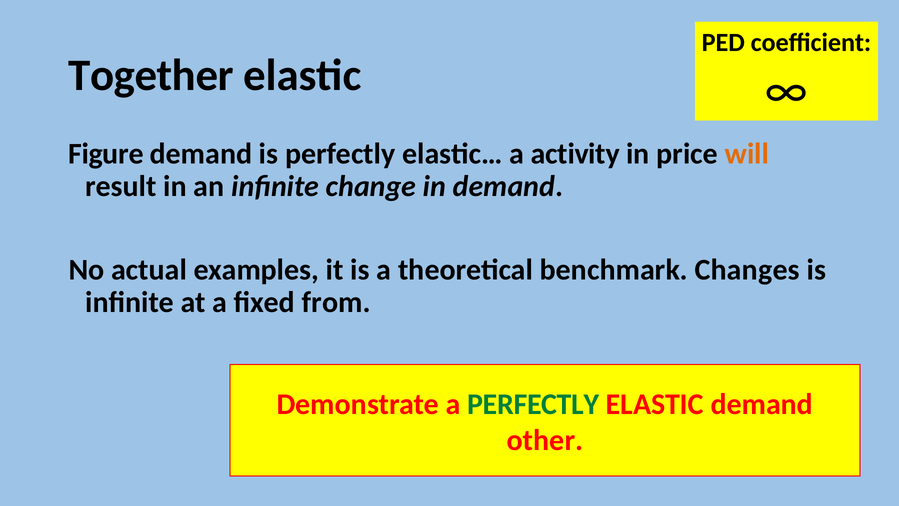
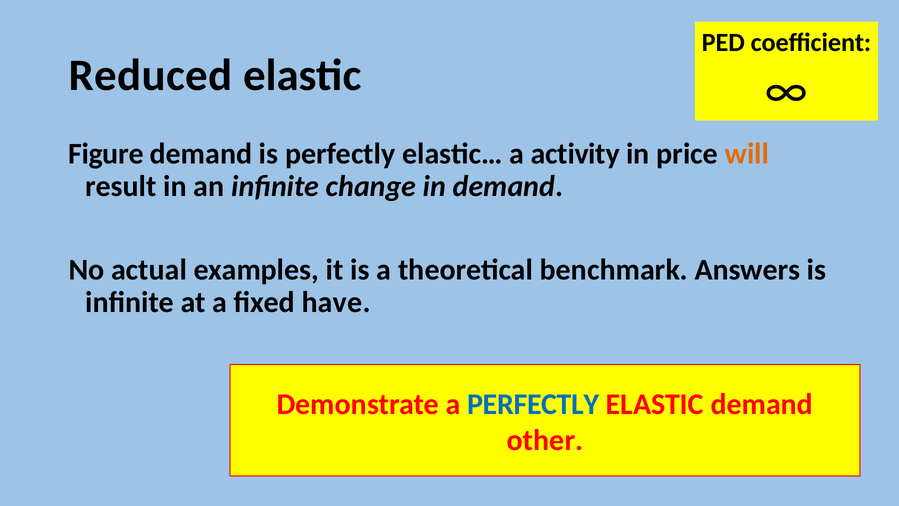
Together: Together -> Reduced (151, 76)
Changes: Changes -> Answers (747, 270)
from: from -> have (336, 302)
PERFECTLY colour: green -> blue (533, 404)
